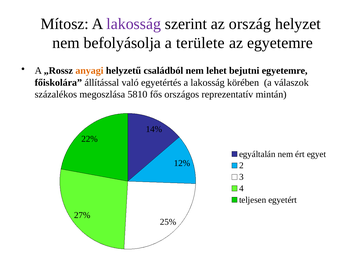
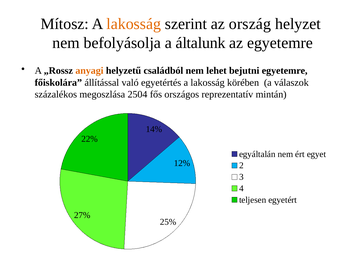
lakosság colour: purple -> orange (134, 24)
területe: területe -> általunk (201, 43)
5810: 5810 -> 2504 (137, 94)
